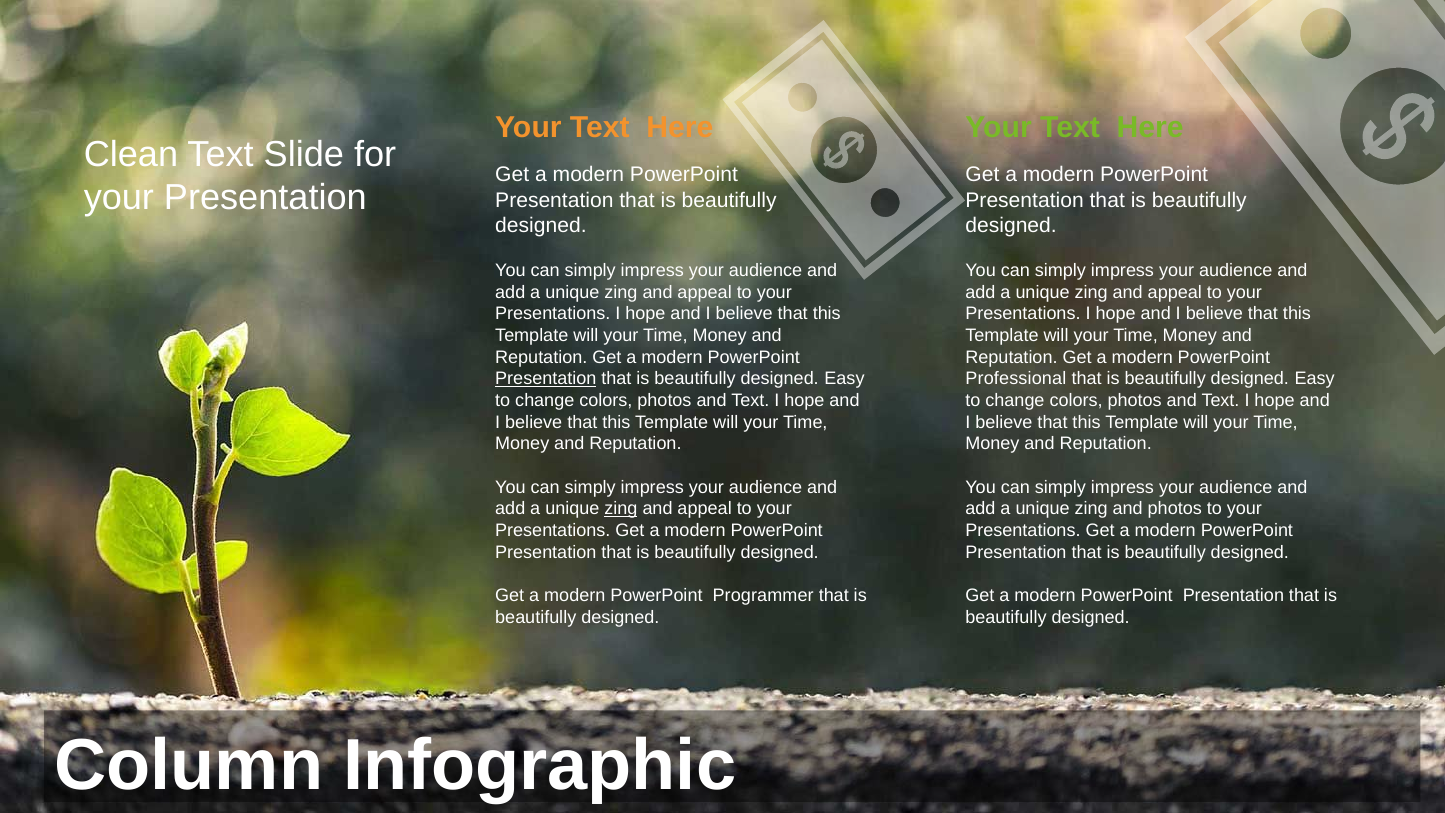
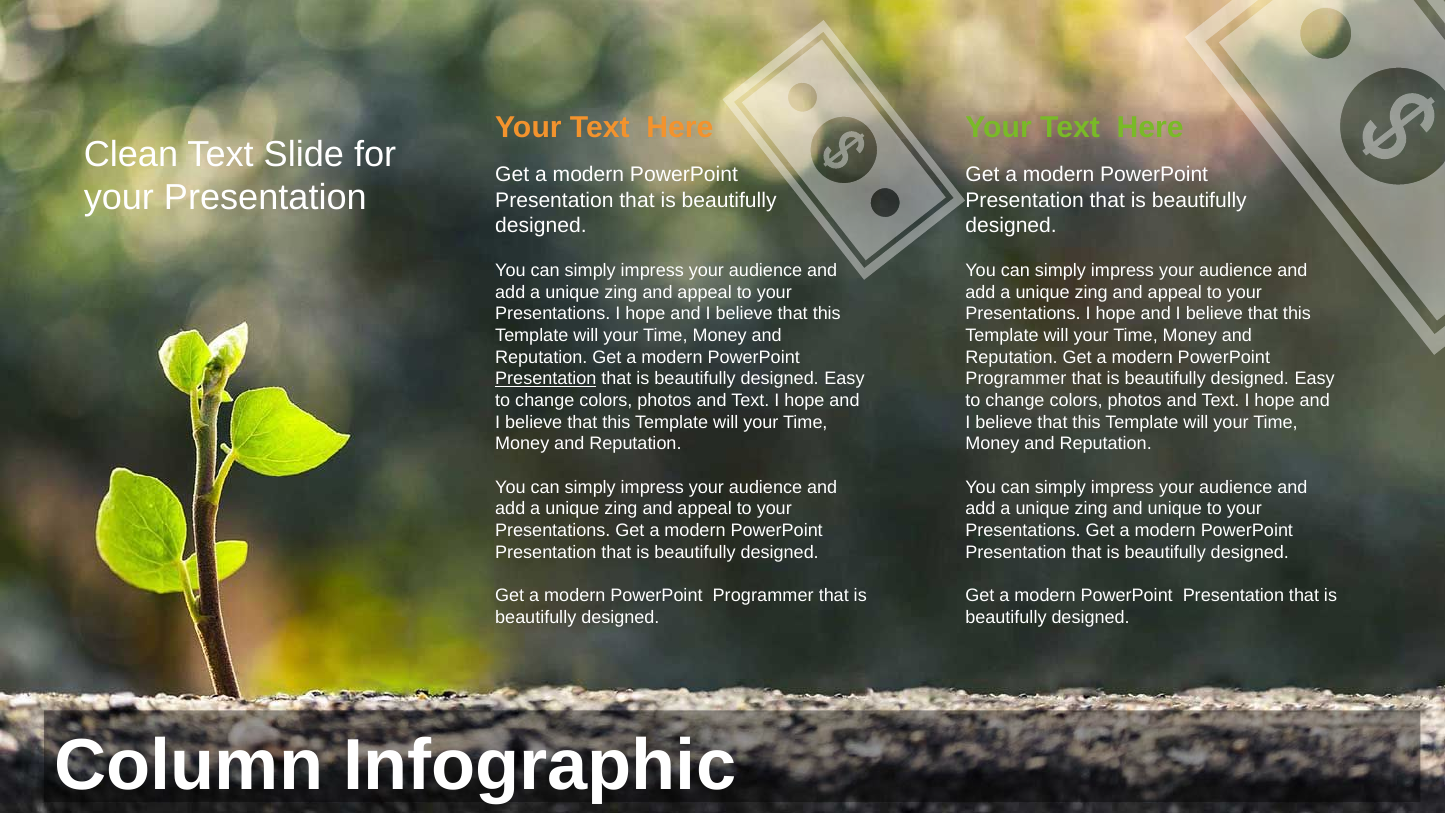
Professional: Professional -> Programmer (1016, 379)
zing underline: present -> none (621, 509)
and photos: photos -> unique (1175, 509)
